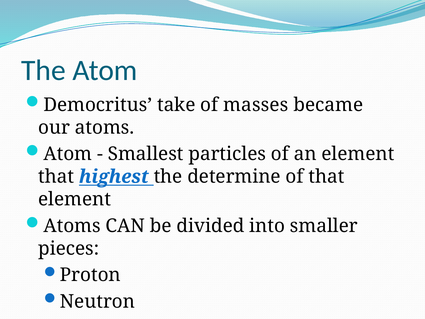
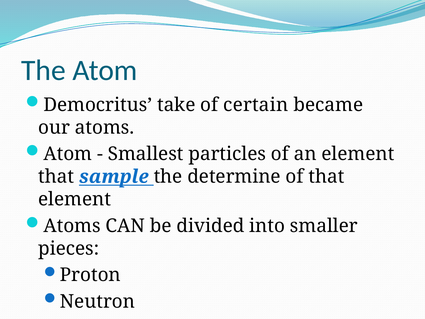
masses: masses -> certain (256, 105)
highest: highest -> sample (114, 177)
